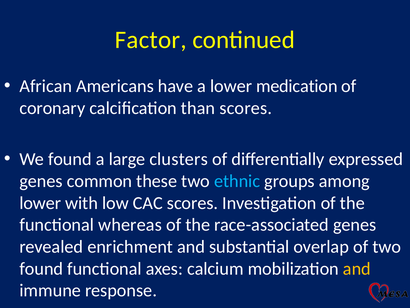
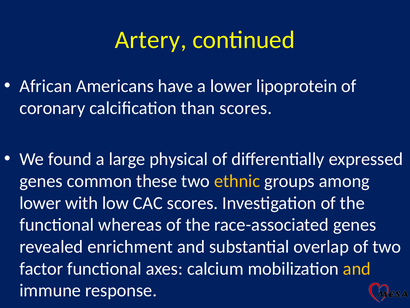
Factor: Factor -> Artery (151, 40)
medication: medication -> lipoprotein (297, 86)
clusters: clusters -> physical (179, 159)
ethnic colour: light blue -> yellow (237, 181)
found: found -> factor (41, 268)
